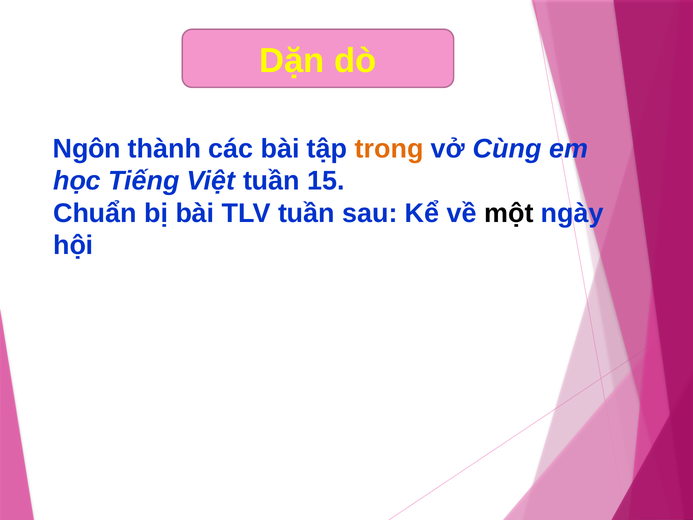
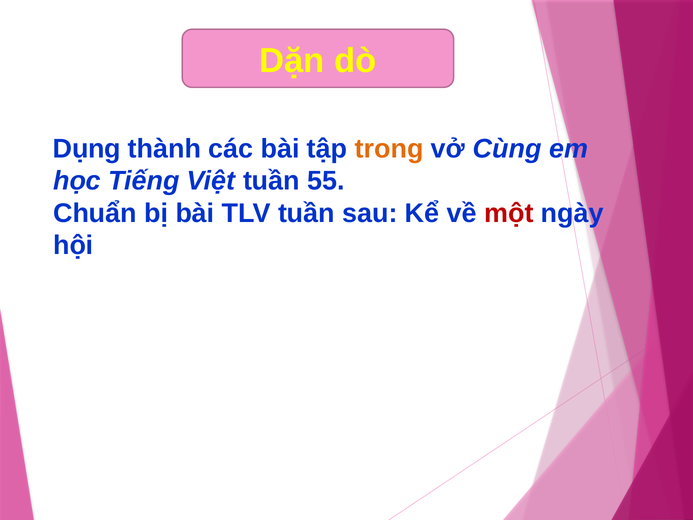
Ngôn: Ngôn -> Dụng (87, 149)
15: 15 -> 55 (326, 181)
một colour: black -> red (509, 213)
